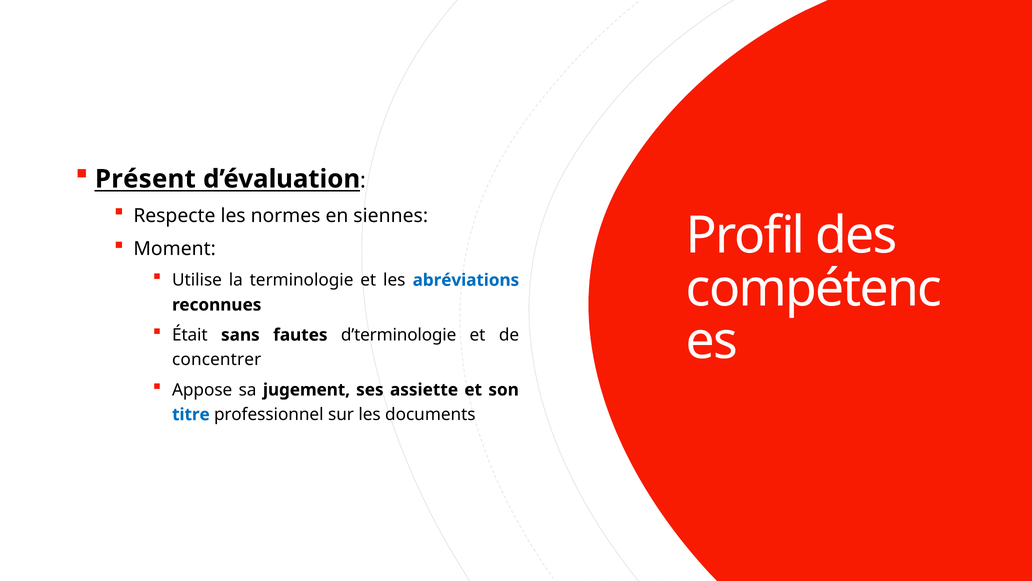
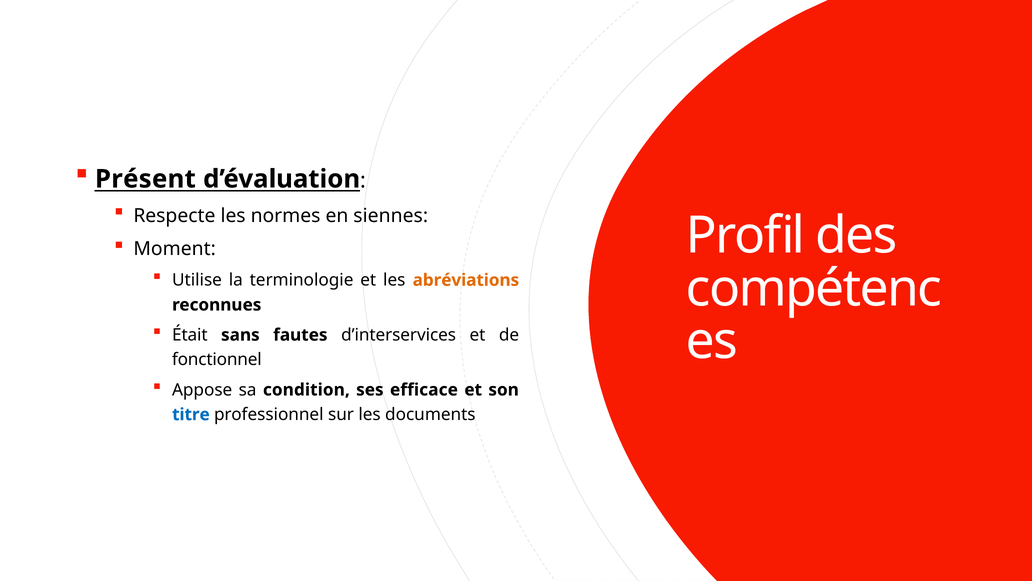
abréviations colour: blue -> orange (466, 280)
d’terminologie: d’terminologie -> d’interservices (399, 335)
concentrer: concentrer -> fonctionnel (217, 359)
jugement: jugement -> condition (306, 389)
assiette: assiette -> efficace (424, 389)
